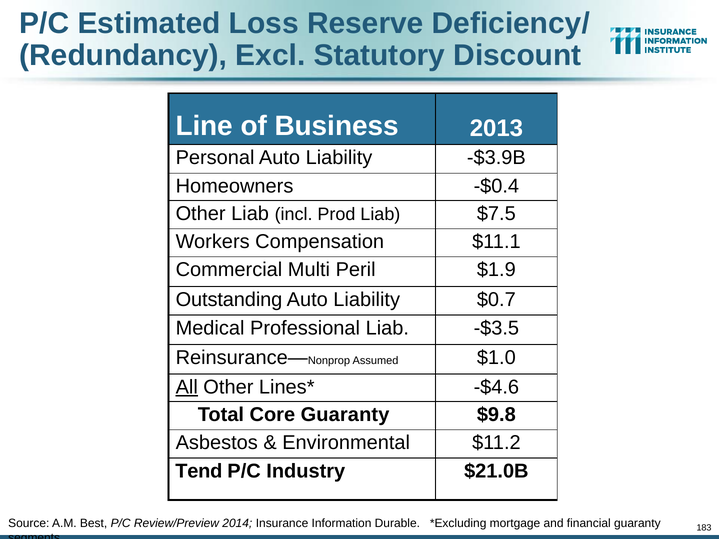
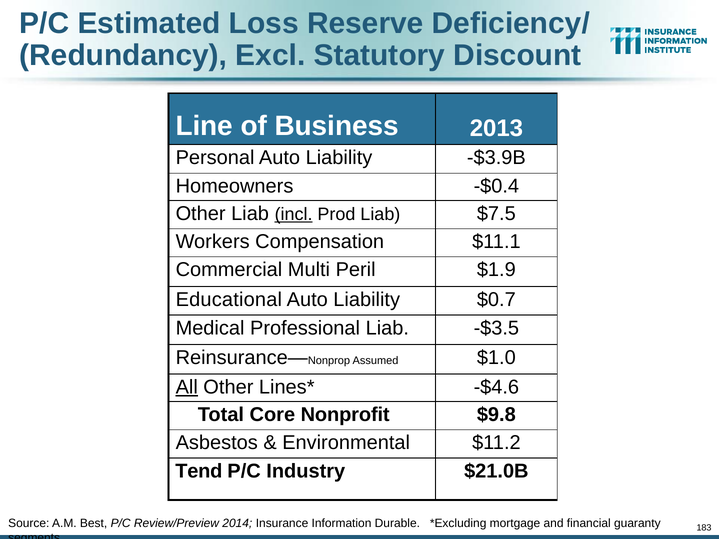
incl underline: none -> present (294, 214)
Outstanding: Outstanding -> Educational (229, 300)
Core Guaranty: Guaranty -> Nonprofit (345, 415)
